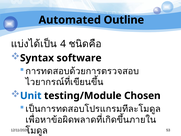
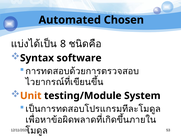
Outline: Outline -> Chosen (124, 20)
4: 4 -> 8 (63, 44)
Unit colour: blue -> orange (31, 96)
Chosen: Chosen -> System (142, 96)
